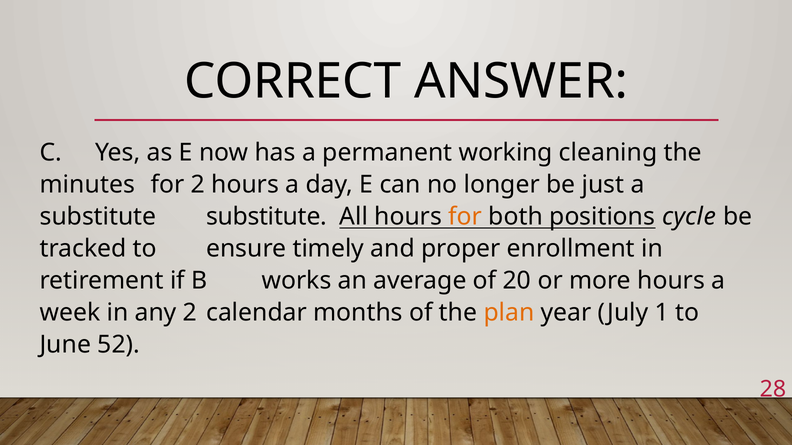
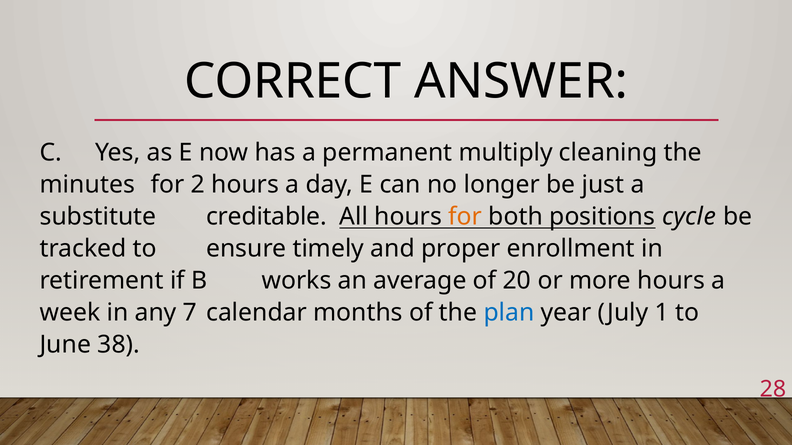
working: working -> multiply (506, 153)
substitute substitute: substitute -> creditable (266, 217)
any 2: 2 -> 7 (190, 313)
plan colour: orange -> blue (509, 313)
52: 52 -> 38 (119, 345)
